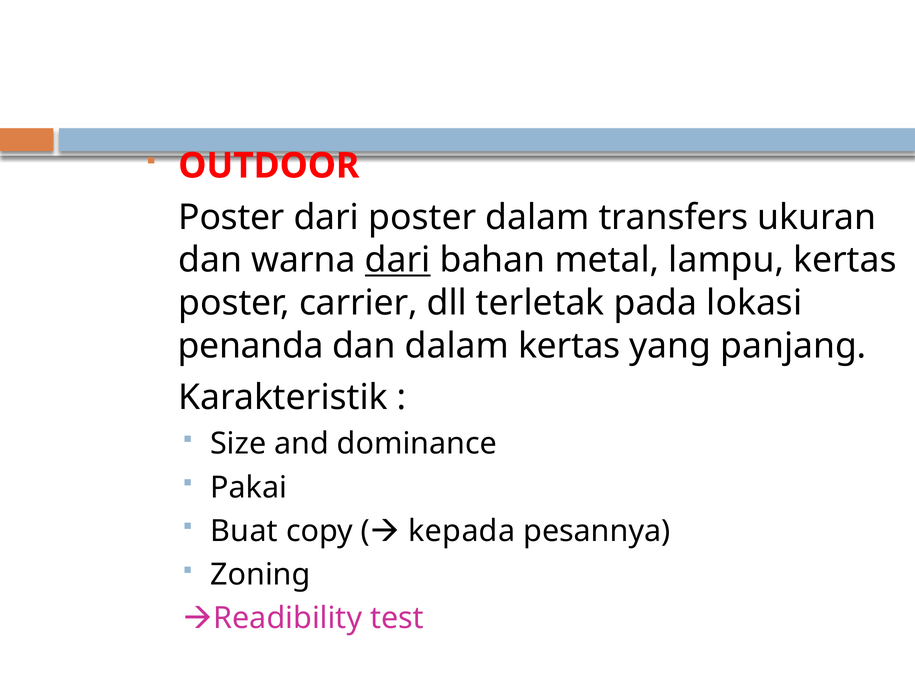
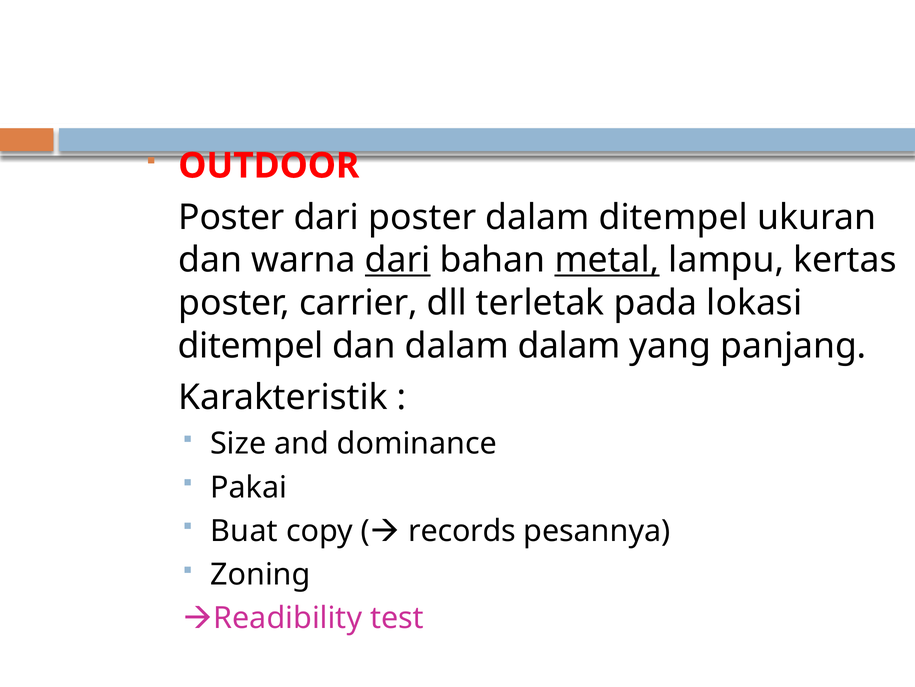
dalam transfers: transfers -> ditempel (673, 217)
metal underline: none -> present (607, 260)
penanda: penanda -> ditempel (251, 345)
dalam kertas: kertas -> dalam (569, 345)
kepada: kepada -> records (462, 531)
